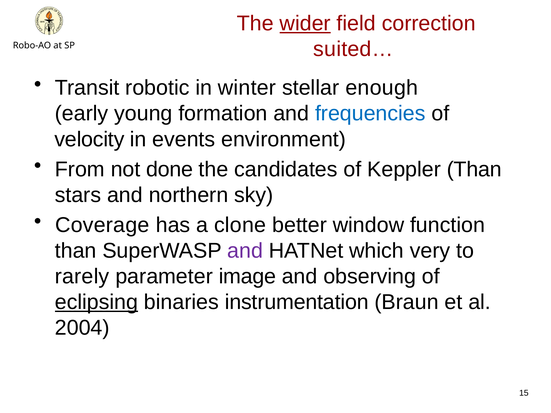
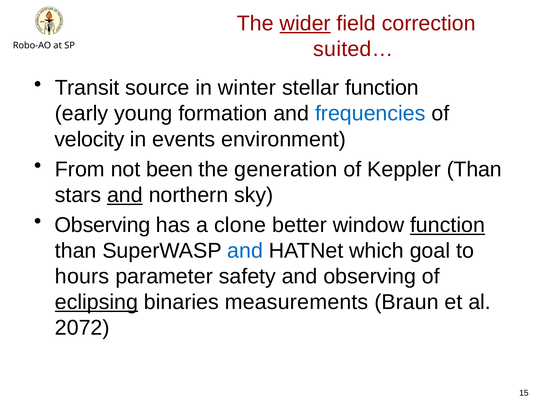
robotic: robotic -> source (157, 88)
stellar enough: enough -> function (382, 88)
done: done -> been (170, 169)
candidates: candidates -> generation (286, 169)
and underline: none -> present (125, 195)
Coverage: Coverage -> Observing (102, 225)
function underline: none -> present (448, 225)
and colour: purple -> blue (245, 251)
very: very -> goal (430, 251)
rarely: rarely -> hours (82, 277)
image: image -> safety (247, 277)
instrumentation: instrumentation -> measurements (297, 302)
2004: 2004 -> 2072 (82, 328)
